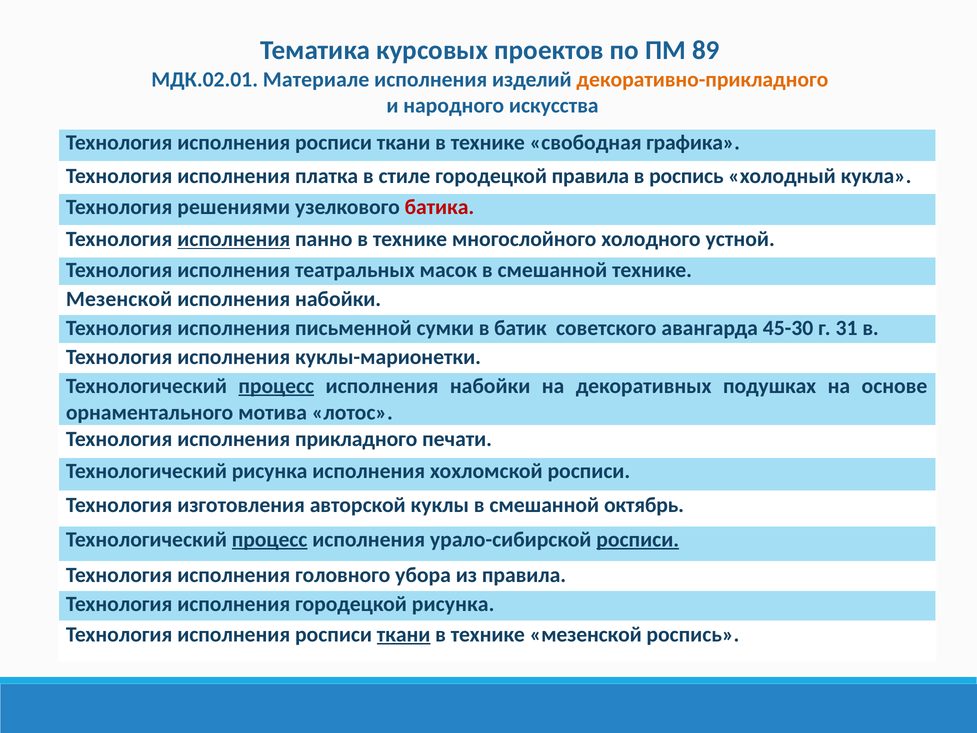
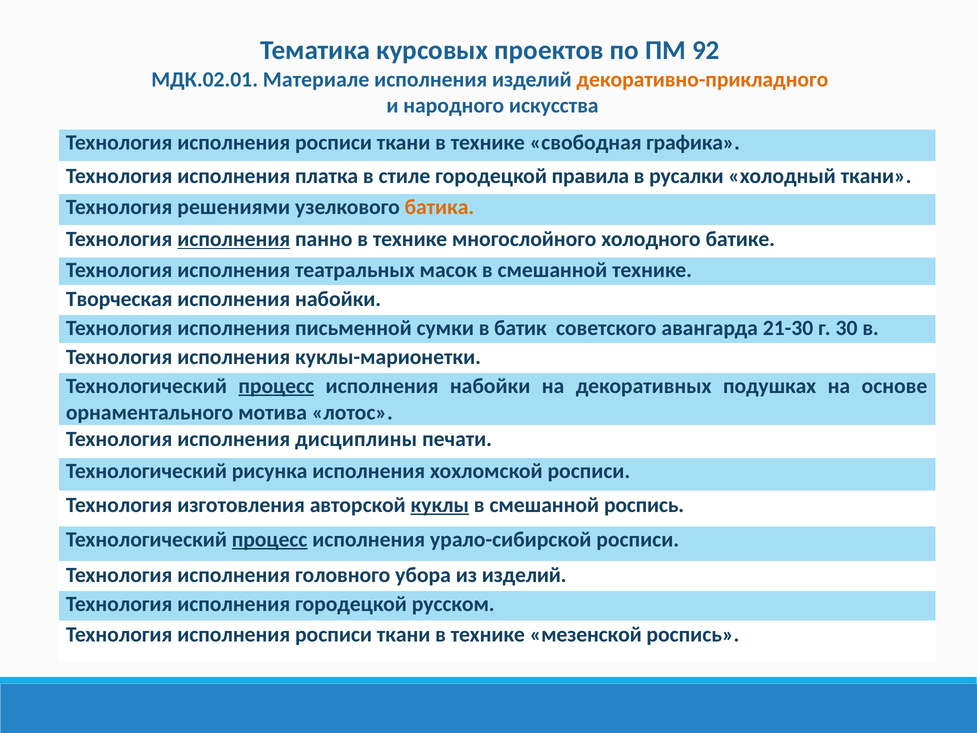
89: 89 -> 92 (706, 51)
в роспись: роспись -> русалки (686, 176)
холодный кукла: кукла -> ткани (876, 176)
батика colour: red -> orange (439, 207)
устной: устной -> батике (740, 239)
Мезенской: Мезенской -> Творческая (119, 299)
45-30: 45-30 -> 21-30 (788, 328)
31: 31 -> 30 (847, 328)
прикладного: прикладного -> дисциплины (356, 439)
куклы underline: none -> present (440, 505)
смешанной октябрь: октябрь -> роспись (644, 505)
росписи underline: present -> none (638, 539)
из правила: правила -> изделий (524, 575)
городецкой рисунка: рисунка -> русском (453, 604)
ткани underline: present -> none (404, 634)
